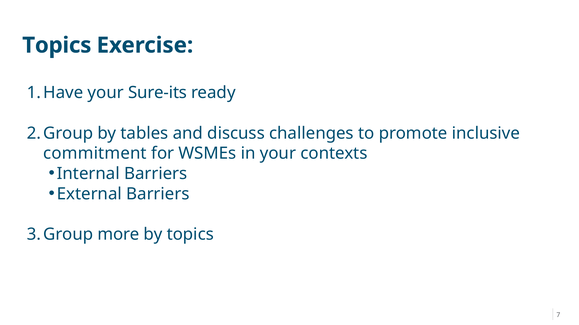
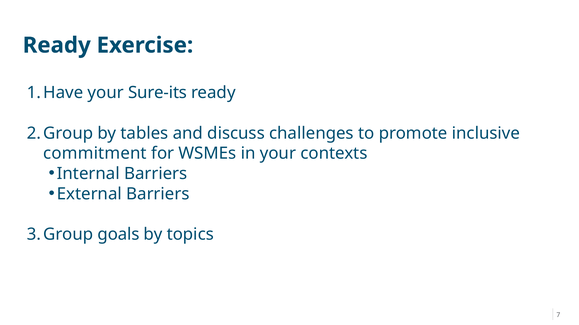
Topics: Topics -> Ready (57, 45)
more: more -> goals (119, 235)
